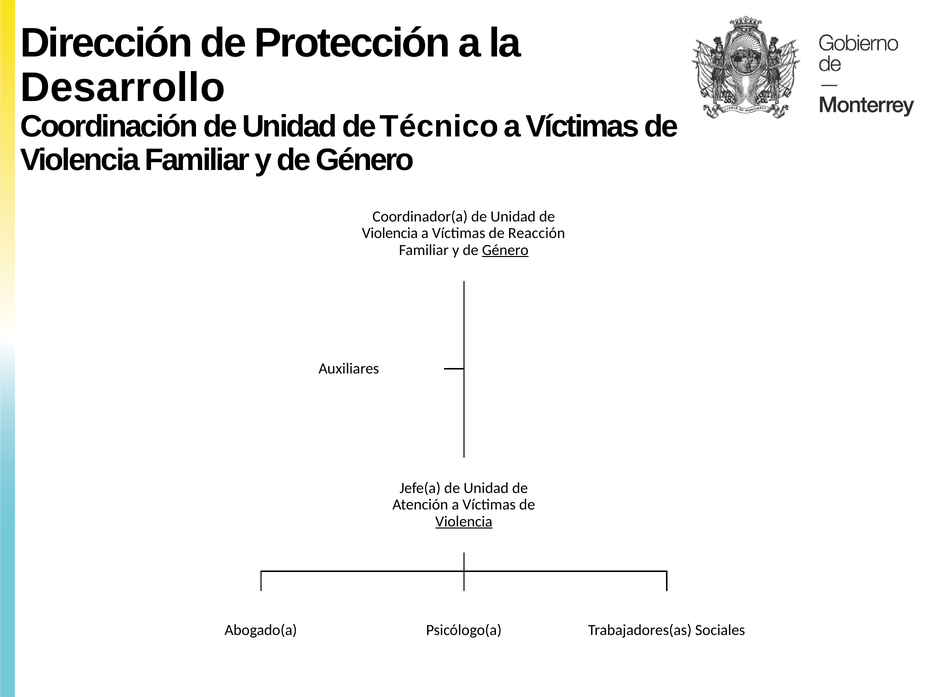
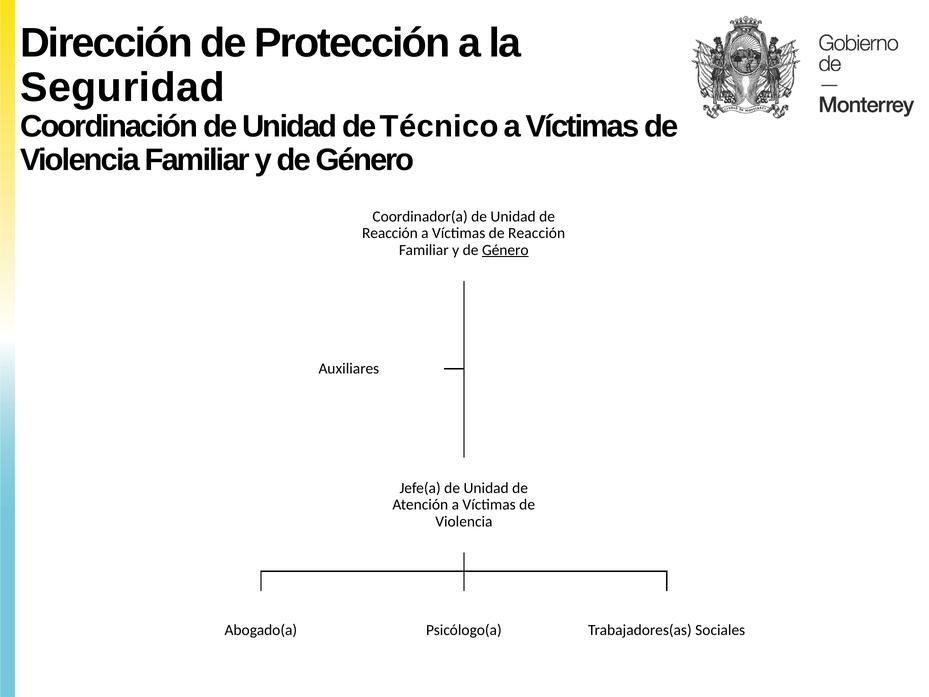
Desarrollo: Desarrollo -> Seguridad (123, 88)
Violencia: Violencia -> Reacción (390, 233)
Violencia underline: present -> none (464, 521)
